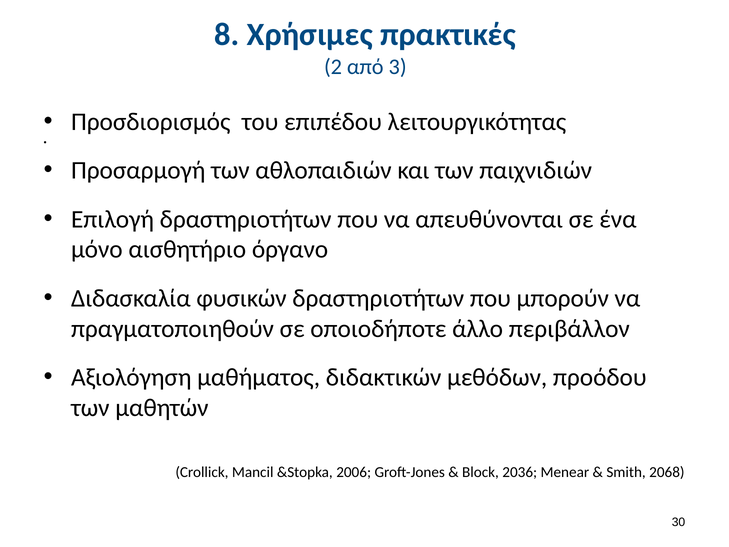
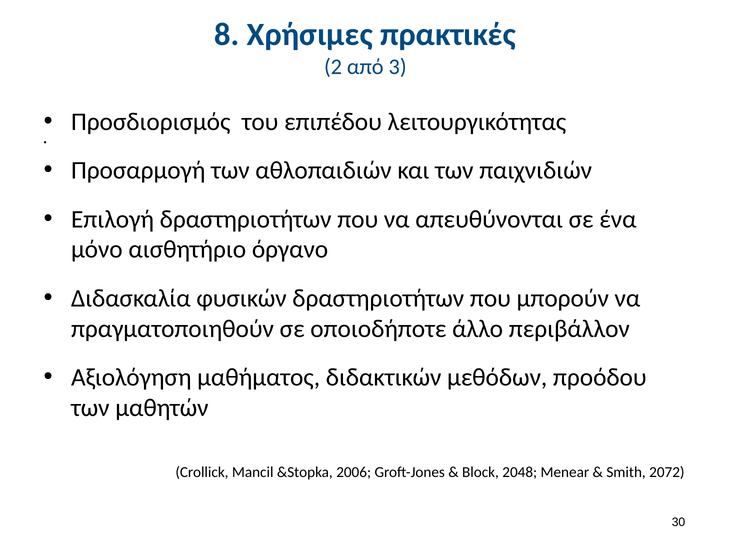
2036: 2036 -> 2048 (520, 472)
2068: 2068 -> 2072 (667, 472)
